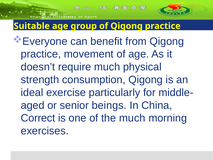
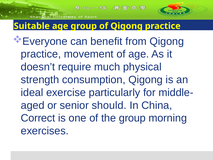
beings: beings -> should (109, 105)
the much: much -> group (132, 118)
